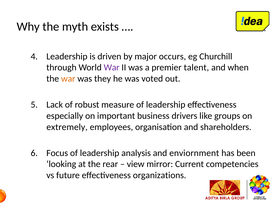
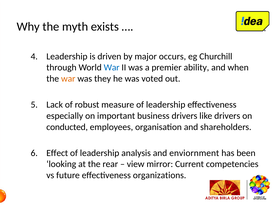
War colour: purple -> blue (112, 68)
talent: talent -> ability (196, 68)
like groups: groups -> drivers (227, 116)
extremely: extremely -> conducted (67, 127)
Focus: Focus -> Effect (57, 153)
